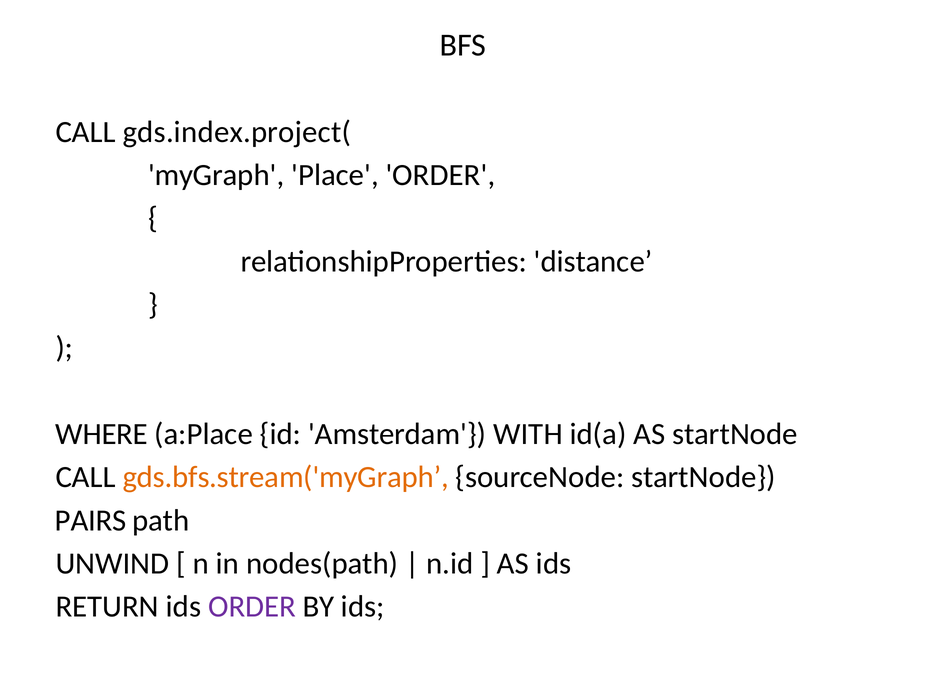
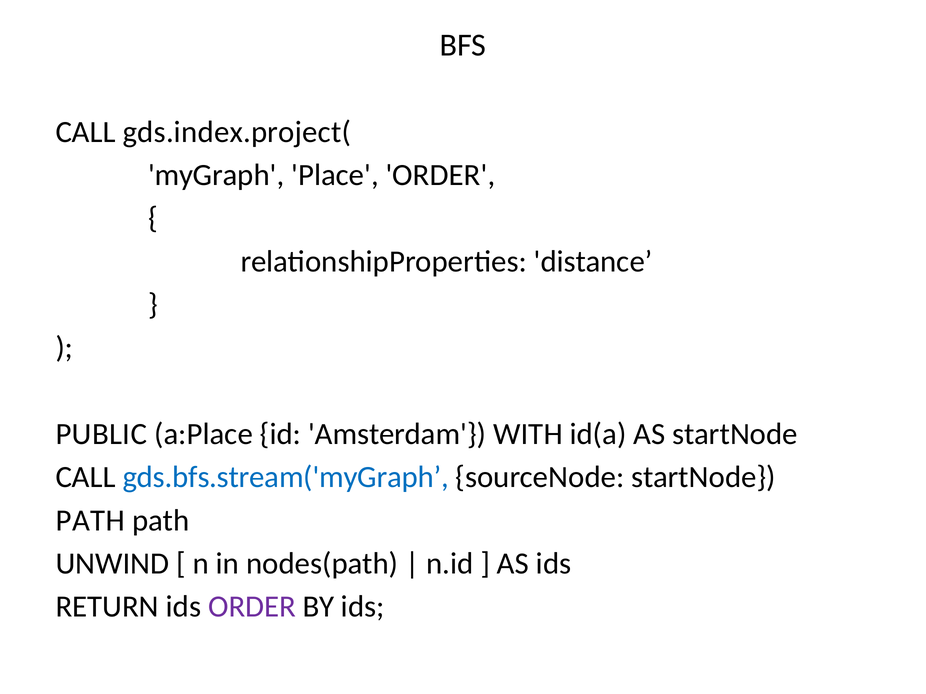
WHERE: WHERE -> PUBLIC (101, 434)
gds.bfs.stream('myGraph colour: orange -> blue (286, 478)
PAIRS: PAIRS -> PATH (90, 521)
